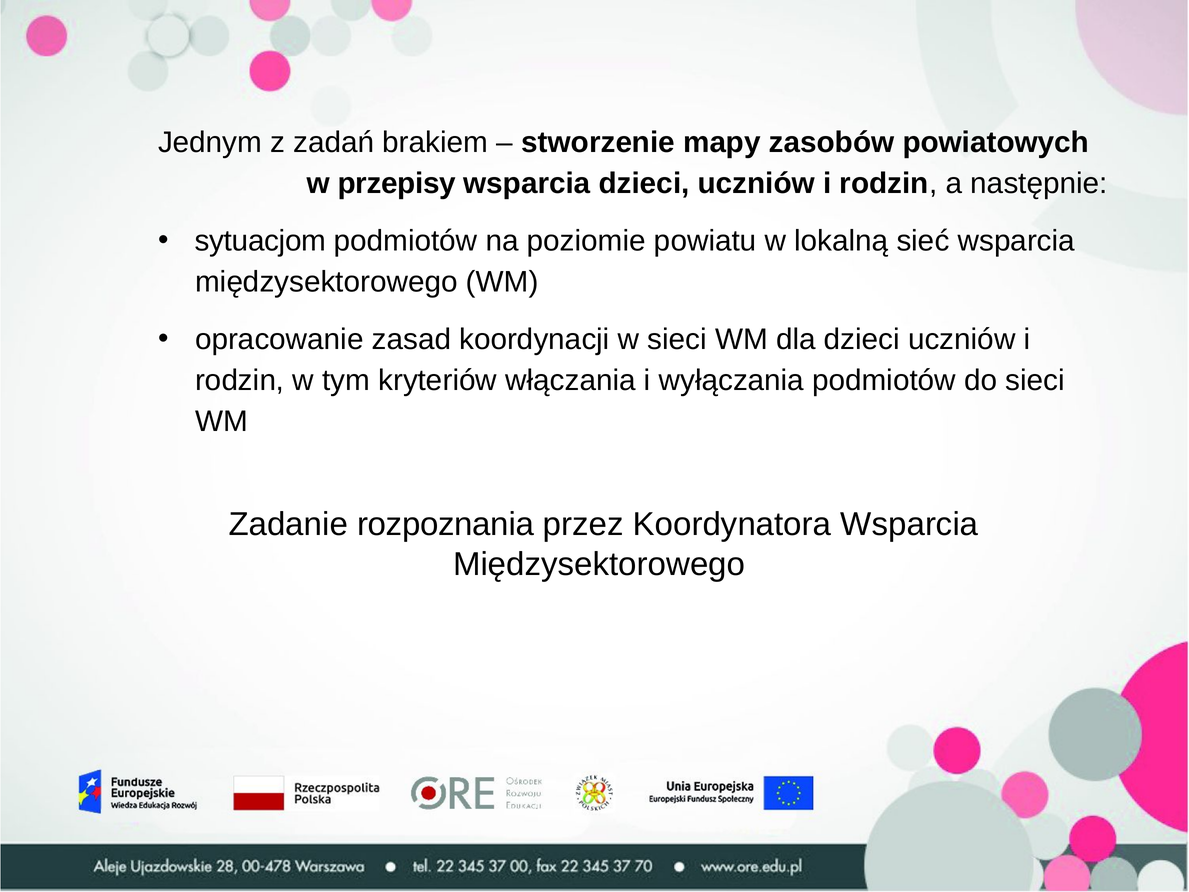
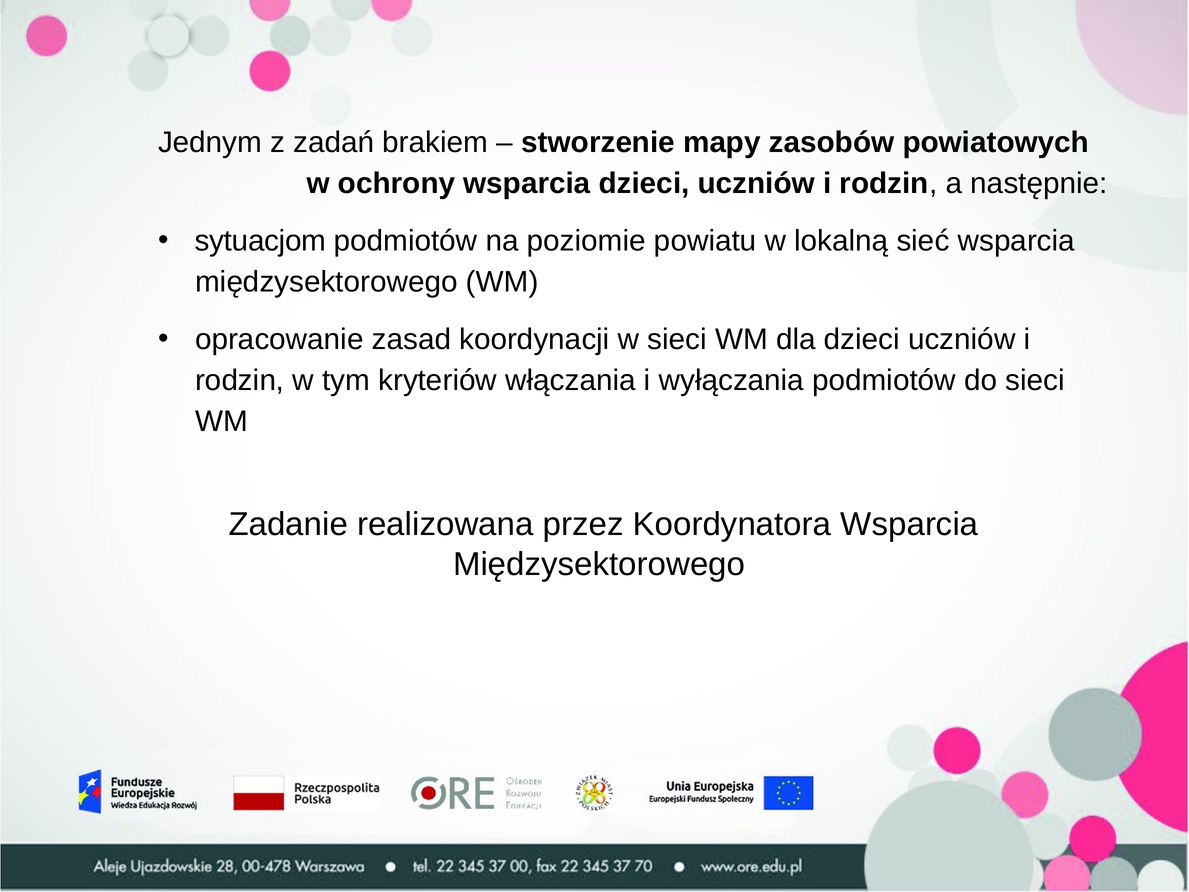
przepisy: przepisy -> ochrony (397, 183)
rozpoznania: rozpoznania -> realizowana (445, 524)
